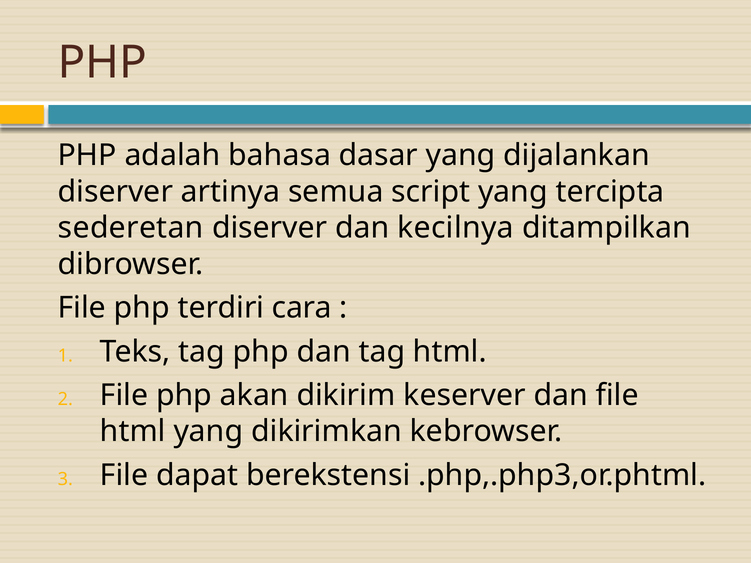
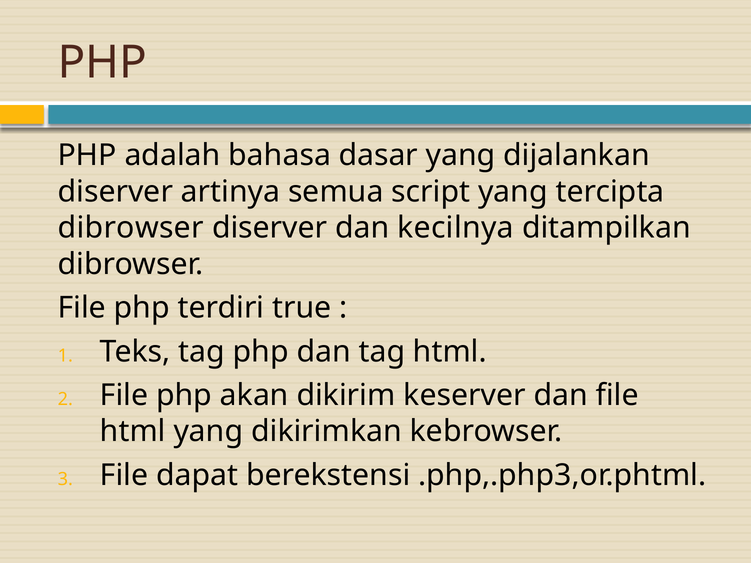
sederetan: sederetan -> dibrowser (131, 228)
cara: cara -> true (302, 308)
